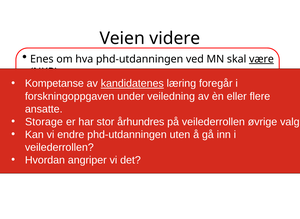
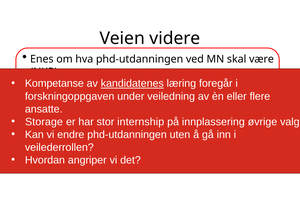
være underline: present -> none (261, 59)
århundres: århundres -> internship (141, 122)
på veilederrollen: veilederrollen -> innplassering (213, 122)
